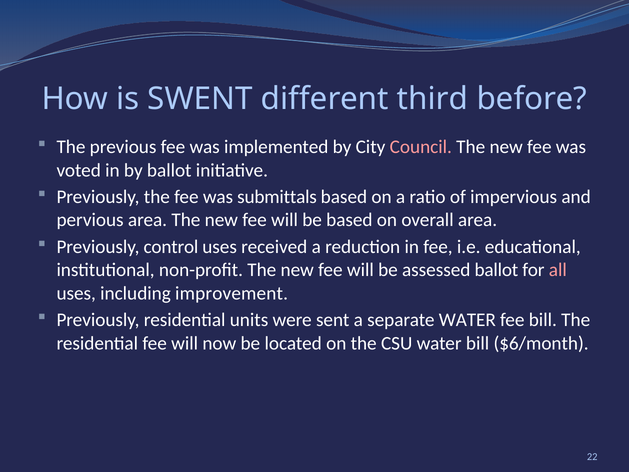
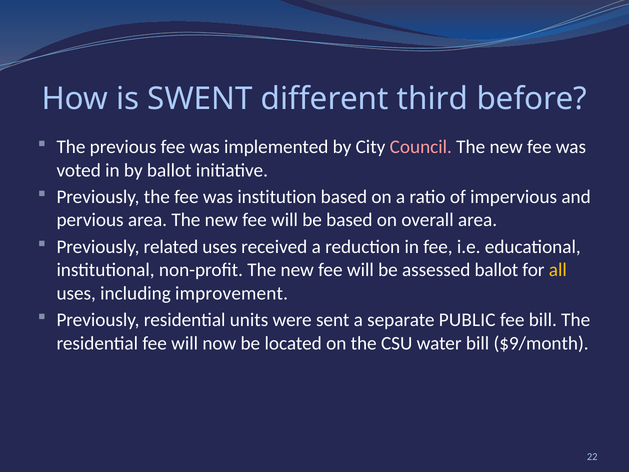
submittals: submittals -> institution (277, 197)
control: control -> related (171, 247)
all colour: pink -> yellow (558, 270)
separate WATER: WATER -> PUBLIC (467, 320)
$6/month: $6/month -> $9/month (541, 343)
